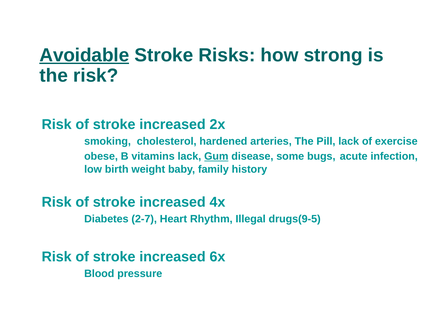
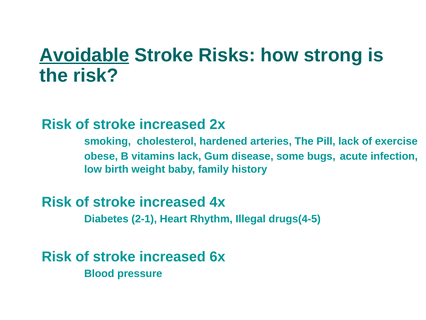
Gum underline: present -> none (216, 156)
2-7: 2-7 -> 2-1 (144, 219)
drugs(9-5: drugs(9-5 -> drugs(4-5 (295, 219)
